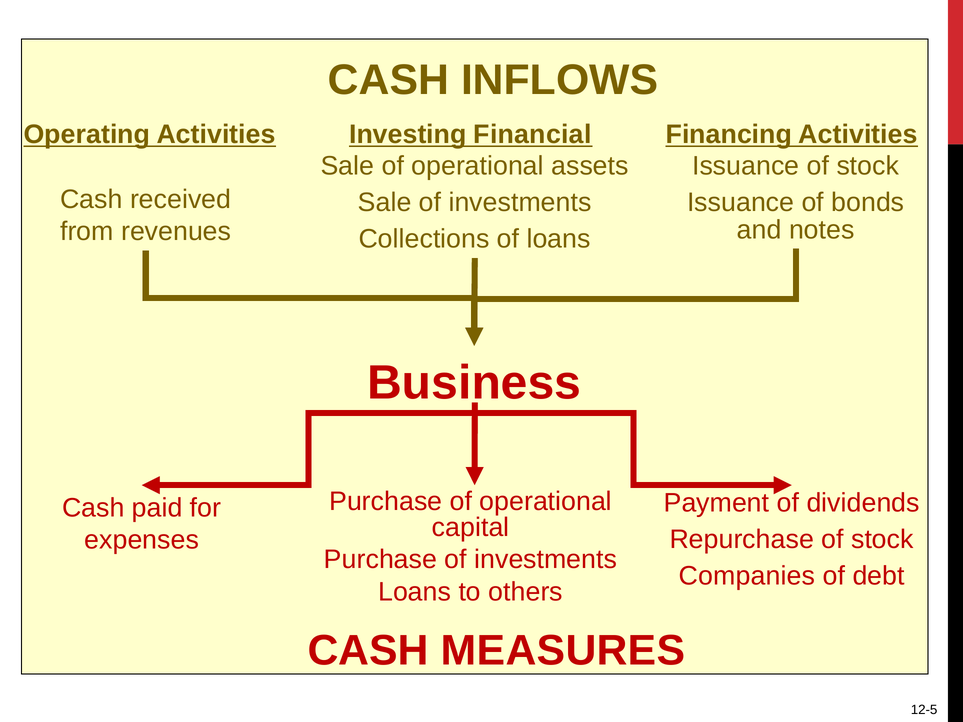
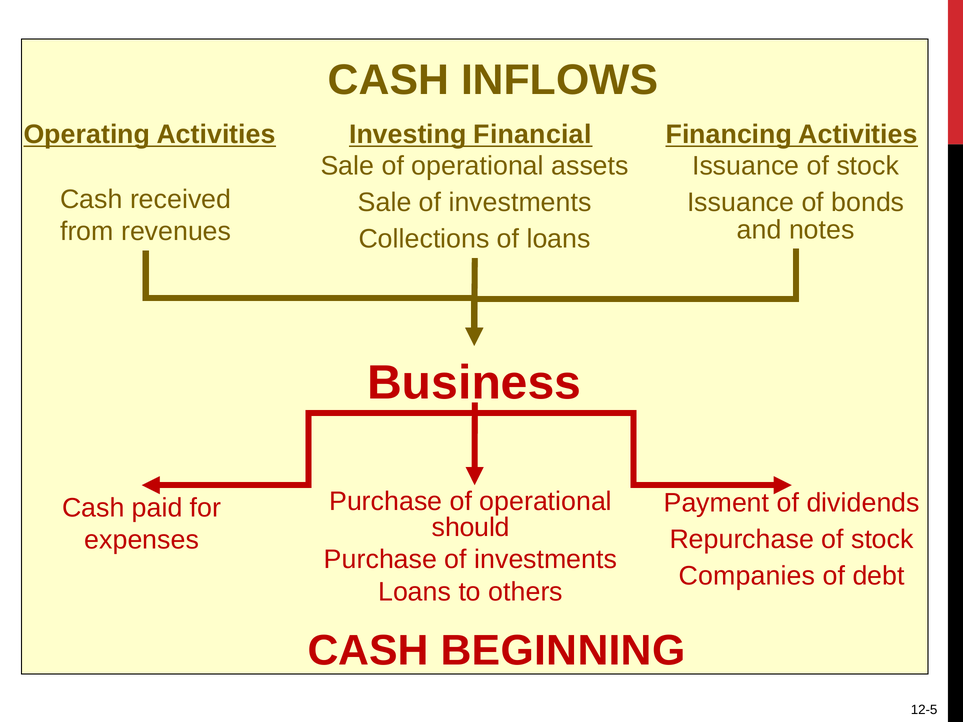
capital: capital -> should (471, 527)
MEASURES: MEASURES -> BEGINNING (563, 651)
